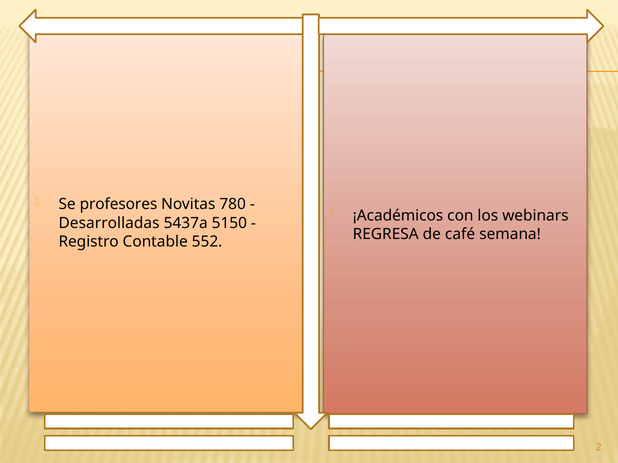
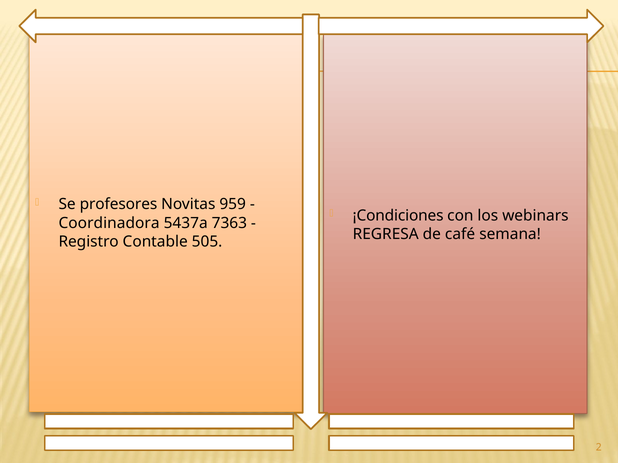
780: 780 -> 959 (233, 205)
¡Académicos: ¡Académicos -> ¡Condiciones (398, 216)
Desarrolladas: Desarrolladas -> Coordinadora (109, 223)
5150: 5150 -> 7363 (229, 223)
552: 552 -> 505 (207, 242)
